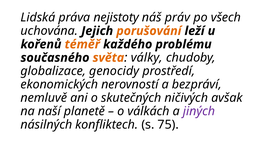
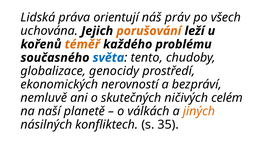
nejistoty: nejistoty -> orientují (116, 17)
světa colour: orange -> blue (108, 58)
války: války -> tento (147, 58)
avšak: avšak -> celém (227, 98)
jiných colour: purple -> orange (199, 111)
75: 75 -> 35 (168, 125)
